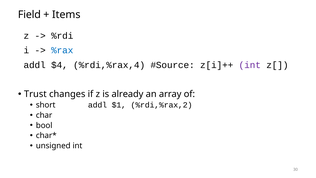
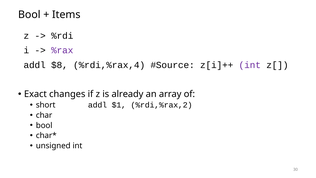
Field: Field -> Bool (29, 15)
%rax colour: blue -> purple (62, 50)
$4: $4 -> $8 (59, 65)
Trust: Trust -> Exact (35, 94)
